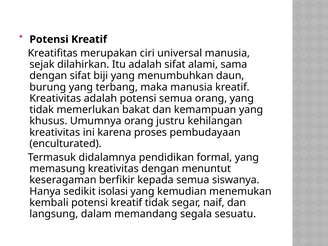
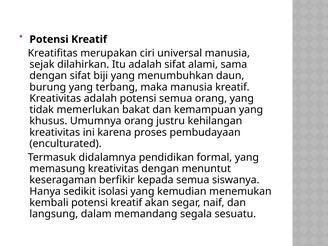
kreatif tidak: tidak -> akan (157, 203)
